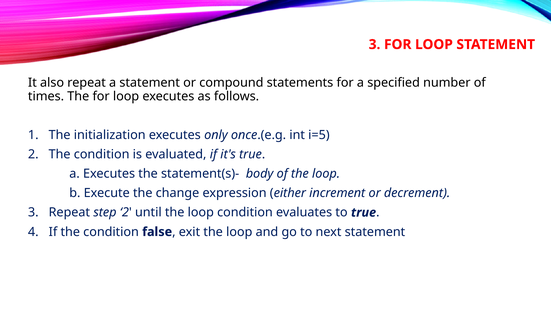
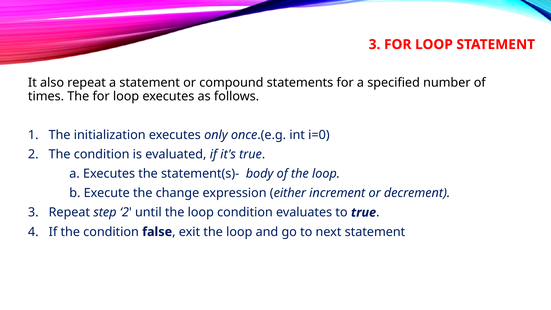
i=5: i=5 -> i=0 (319, 135)
